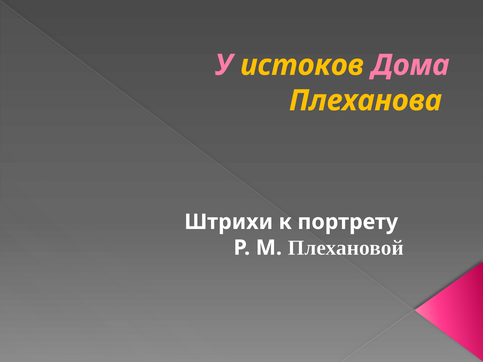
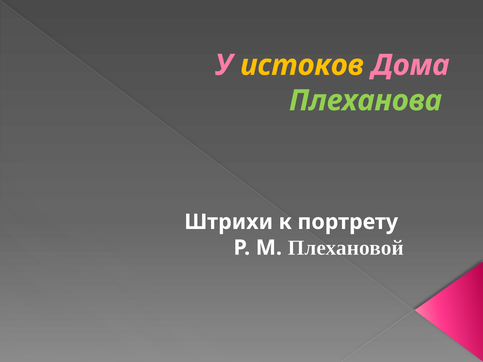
Плеханова colour: yellow -> light green (366, 101)
